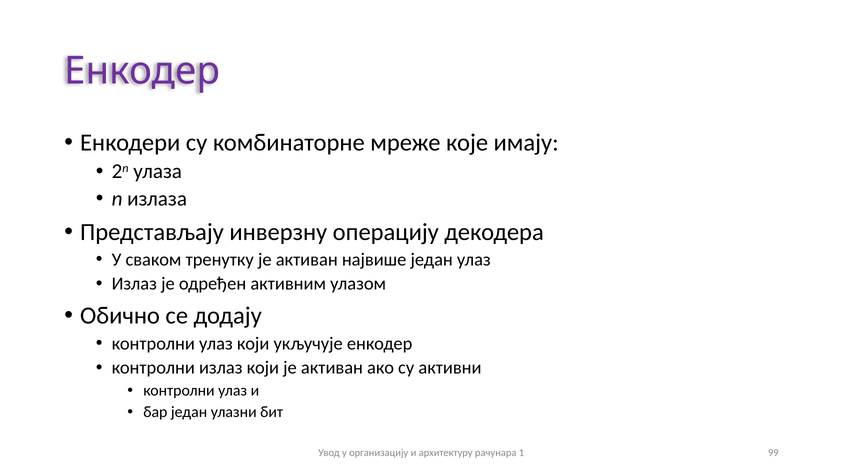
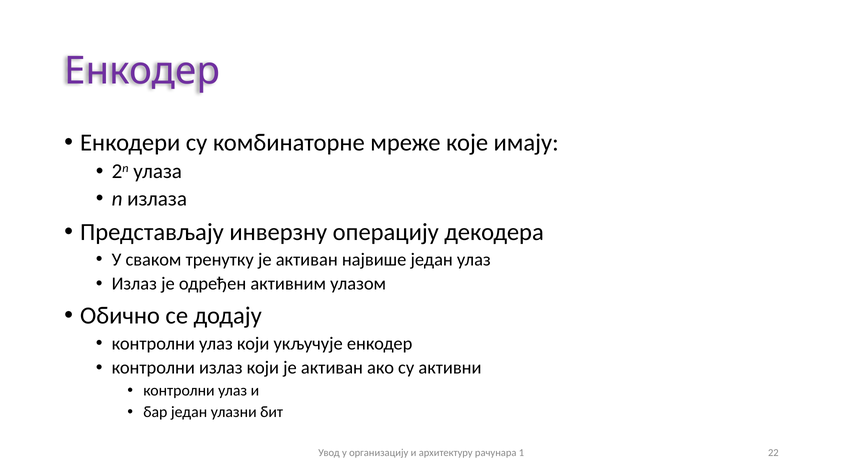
99: 99 -> 22 (773, 453)
